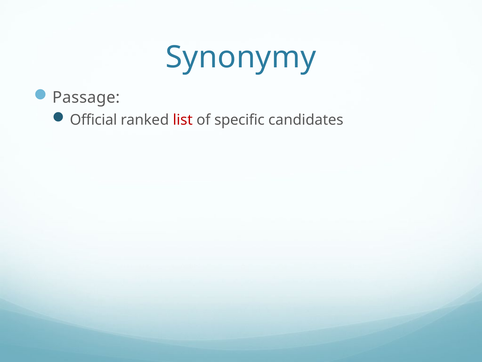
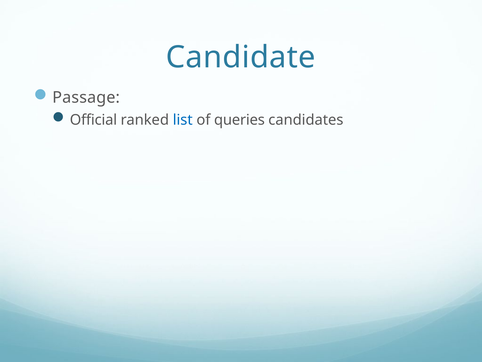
Synonymy: Synonymy -> Candidate (241, 57)
list colour: red -> blue (183, 120)
specific: specific -> queries (239, 120)
